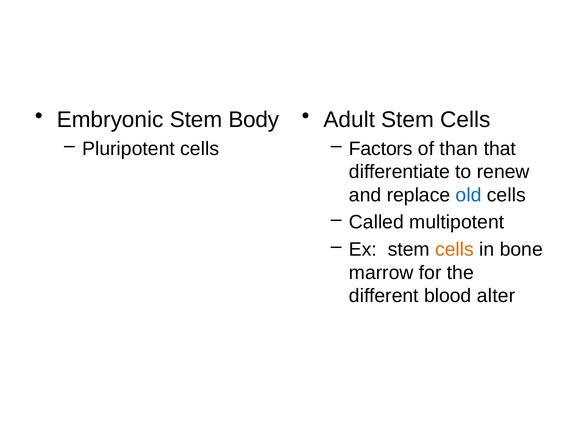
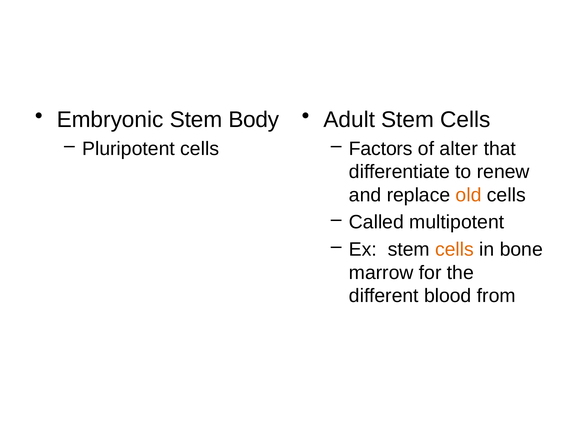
than: than -> alter (459, 149)
old colour: blue -> orange (469, 195)
alter: alter -> from (496, 296)
